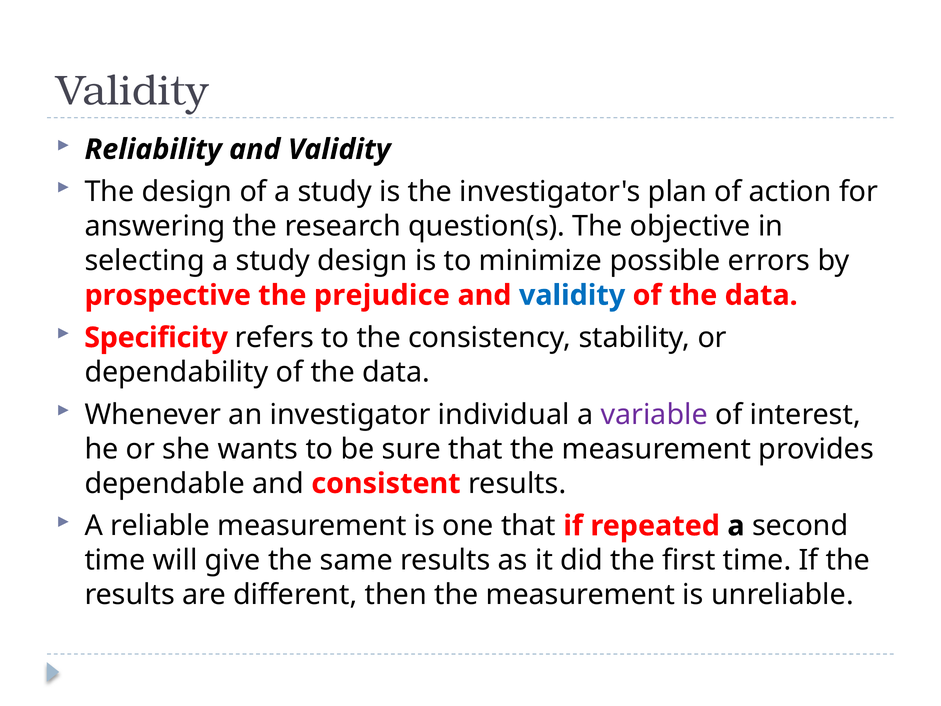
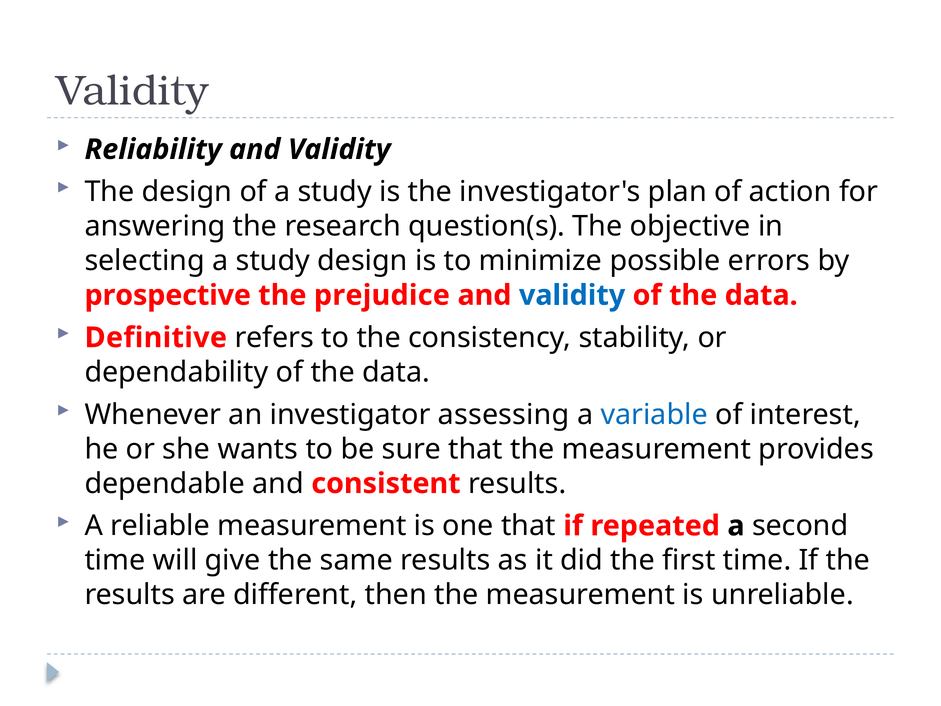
Specificity: Specificity -> Definitive (156, 338)
individual: individual -> assessing (504, 414)
variable colour: purple -> blue (654, 414)
